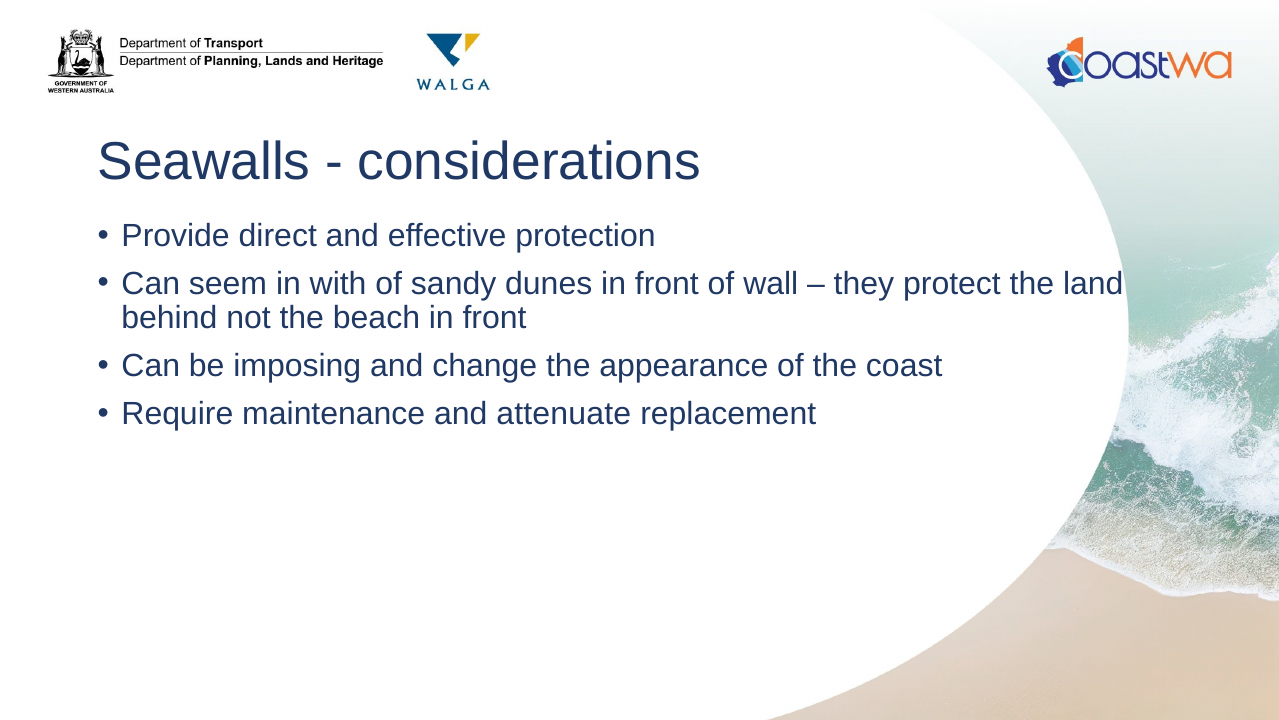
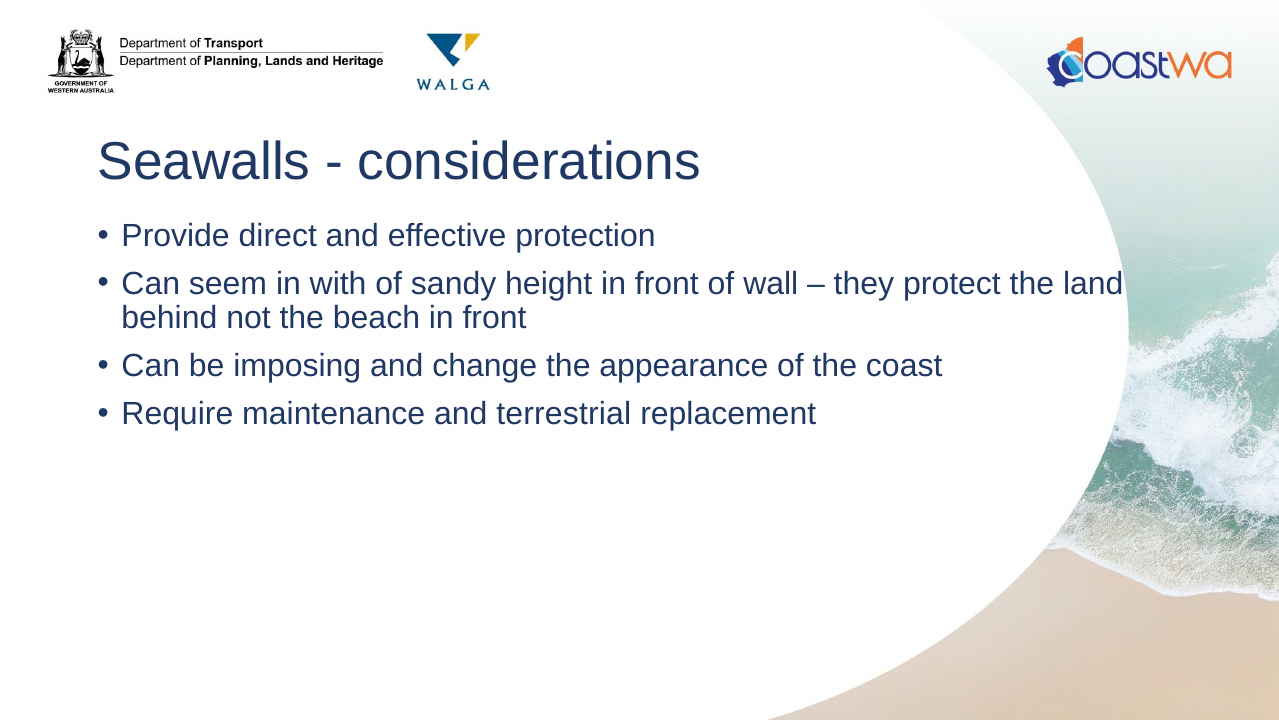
dunes: dunes -> height (549, 283)
attenuate: attenuate -> terrestrial (564, 414)
